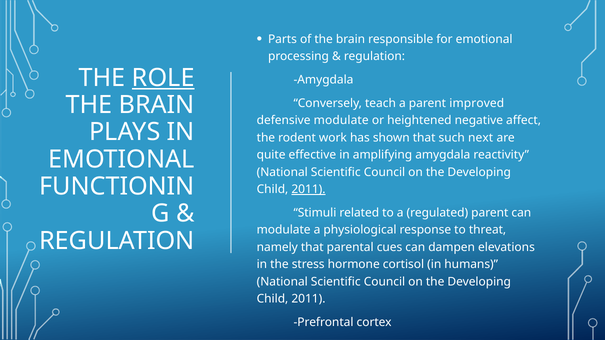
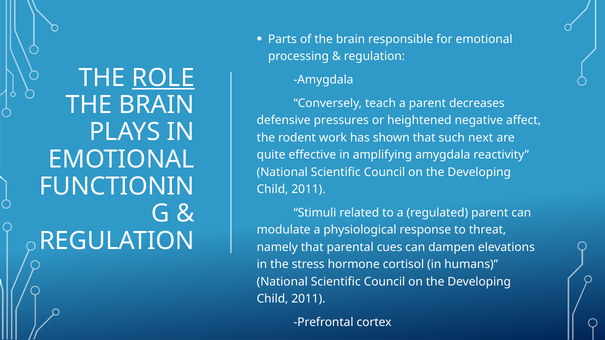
improved: improved -> decreases (477, 103)
defensive modulate: modulate -> pressures (341, 121)
2011 underline: present -> none (308, 189)
